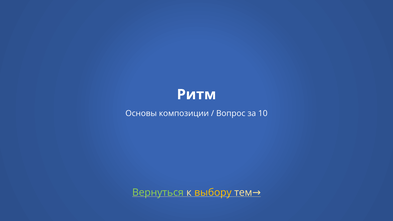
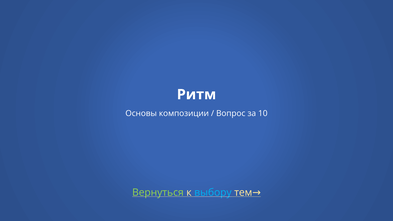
выбору colour: yellow -> light blue (213, 193)
